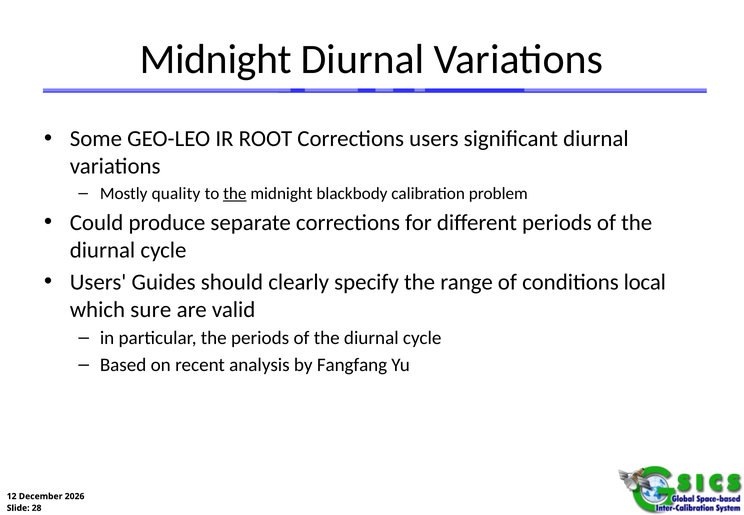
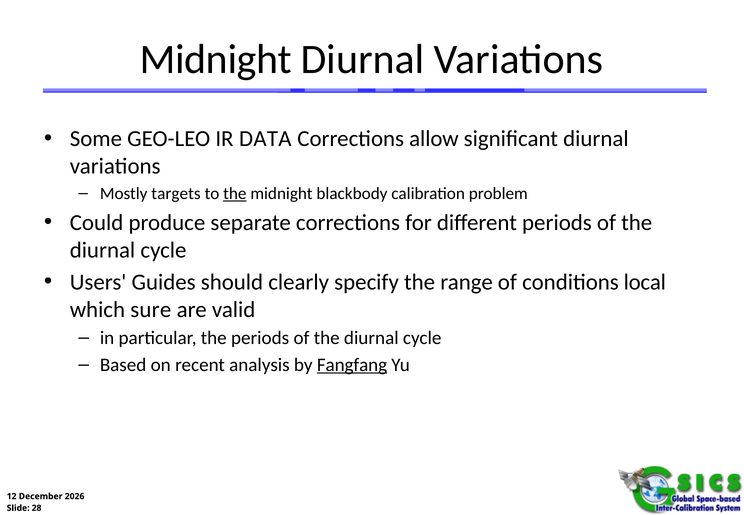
ROOT: ROOT -> DATA (265, 139)
Corrections users: users -> allow (434, 139)
quality: quality -> targets (176, 193)
Fangfang underline: none -> present (352, 365)
